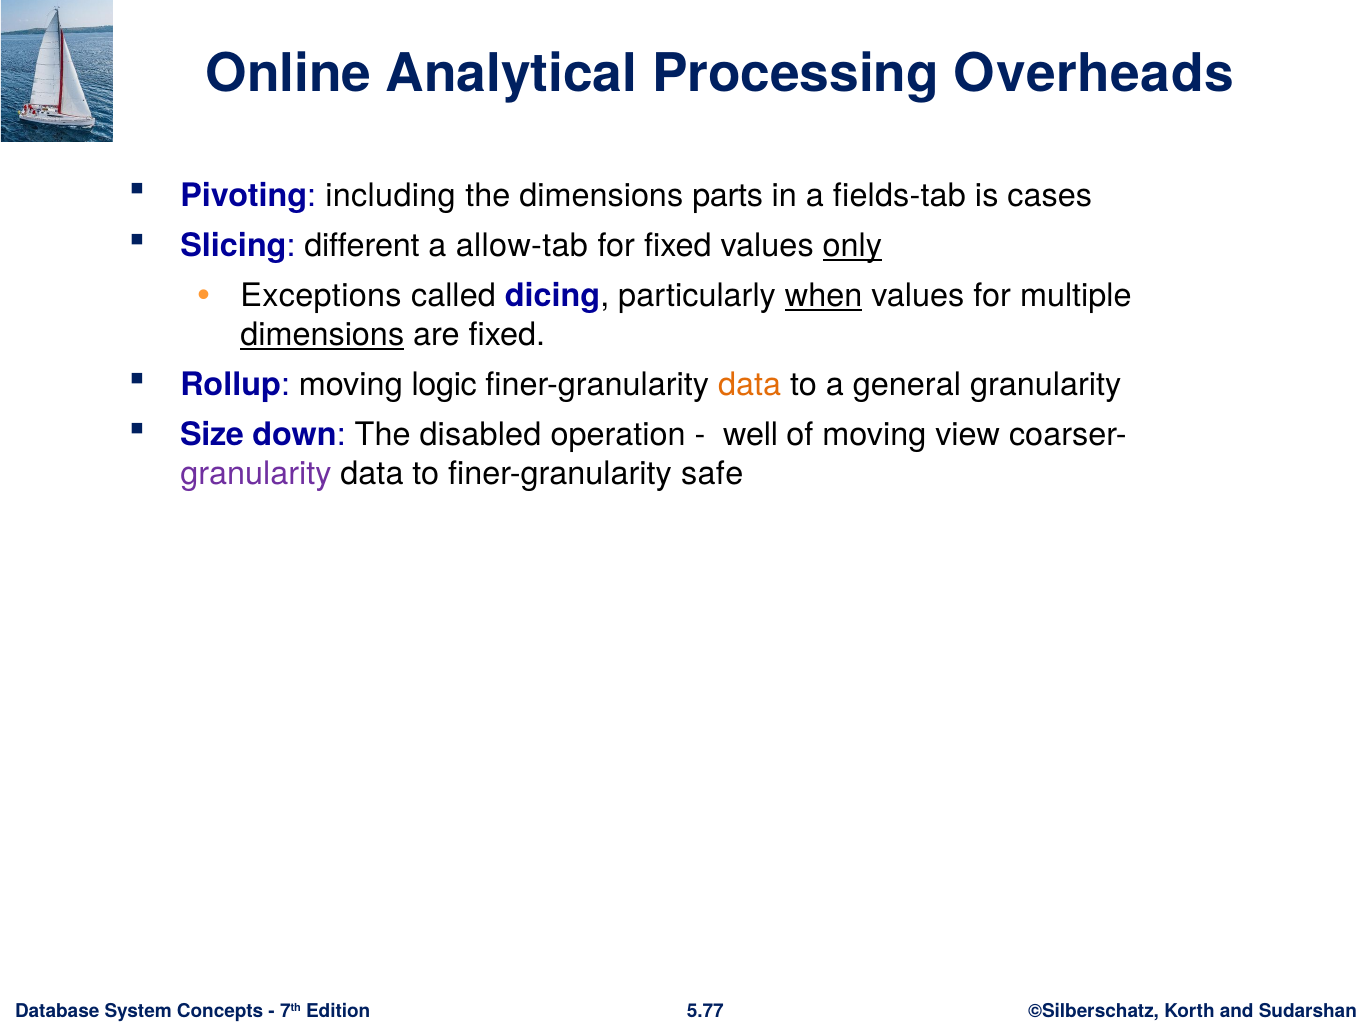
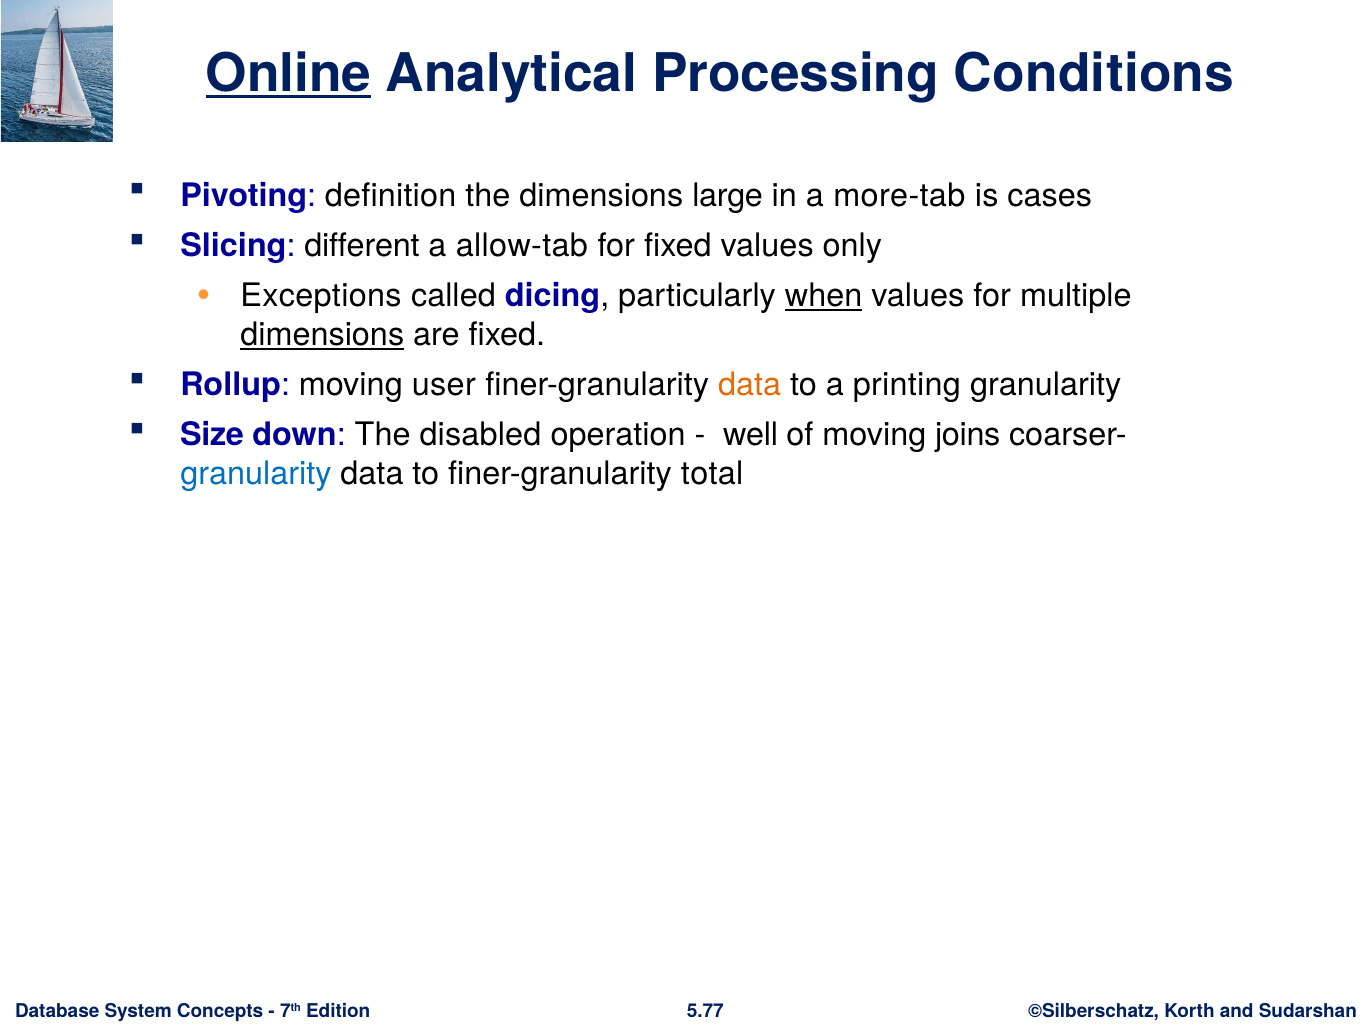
Online underline: none -> present (289, 74)
Overheads: Overheads -> Conditions (1094, 74)
including: including -> definition (391, 196)
parts: parts -> large (728, 196)
fields-tab: fields-tab -> more-tab (899, 196)
only underline: present -> none (852, 246)
logic: logic -> user (444, 385)
general: general -> printing (907, 385)
view: view -> joins (968, 435)
granularity colour: purple -> blue (256, 474)
safe: safe -> total (712, 474)
